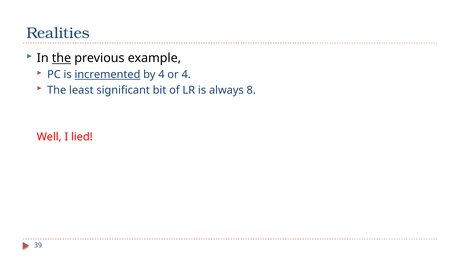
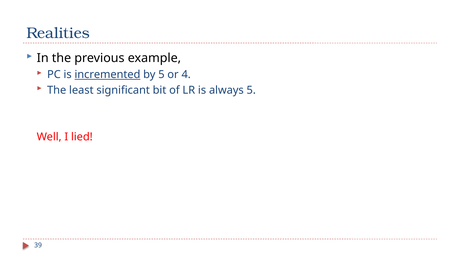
the underline: present -> none (62, 58)
by 4: 4 -> 5 (161, 75)
always 8: 8 -> 5 (251, 90)
